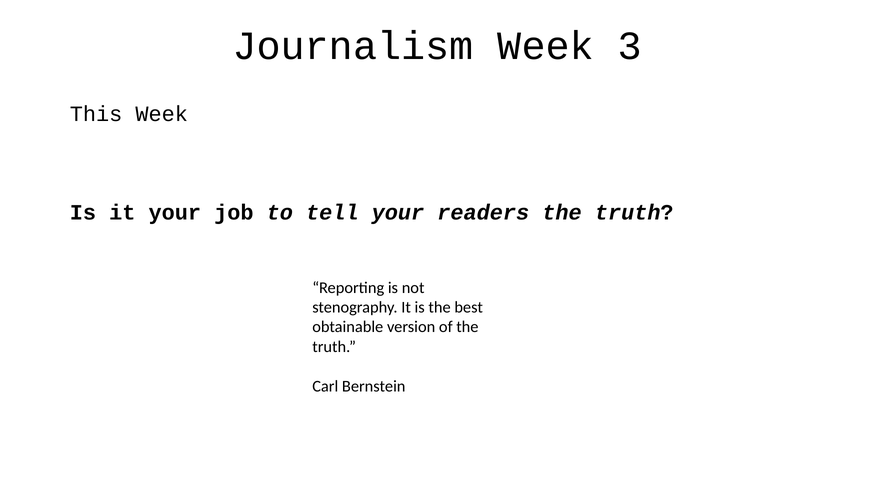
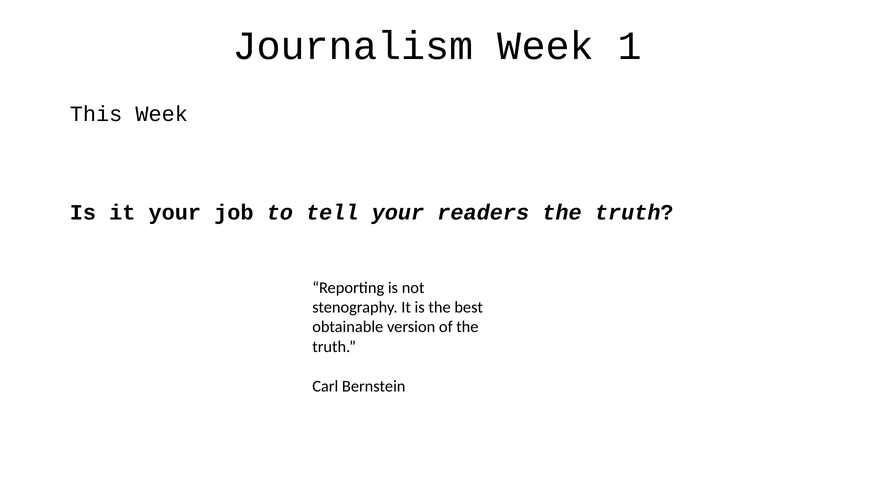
3: 3 -> 1 (630, 46)
